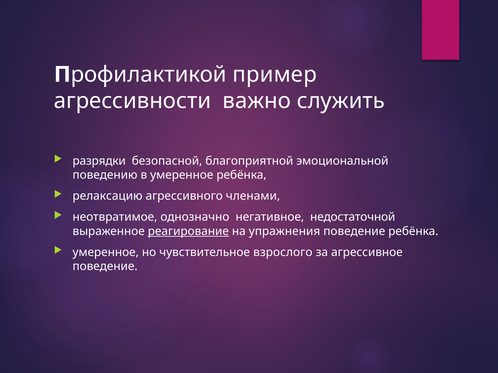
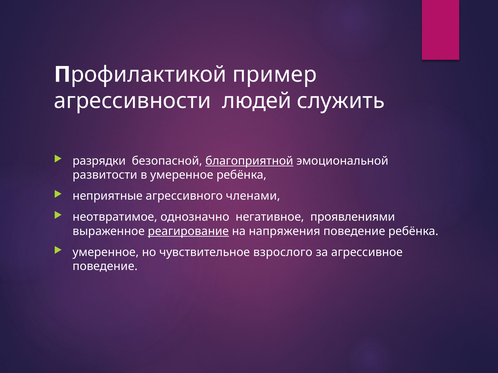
важно: важно -> людей (257, 101)
благоприятной underline: none -> present (249, 161)
поведению: поведению -> развитости (105, 175)
релаксацию: релаксацию -> неприятные (108, 196)
недостаточной: недостаточной -> проявлениями (353, 217)
упражнения: упражнения -> напряжения (285, 231)
